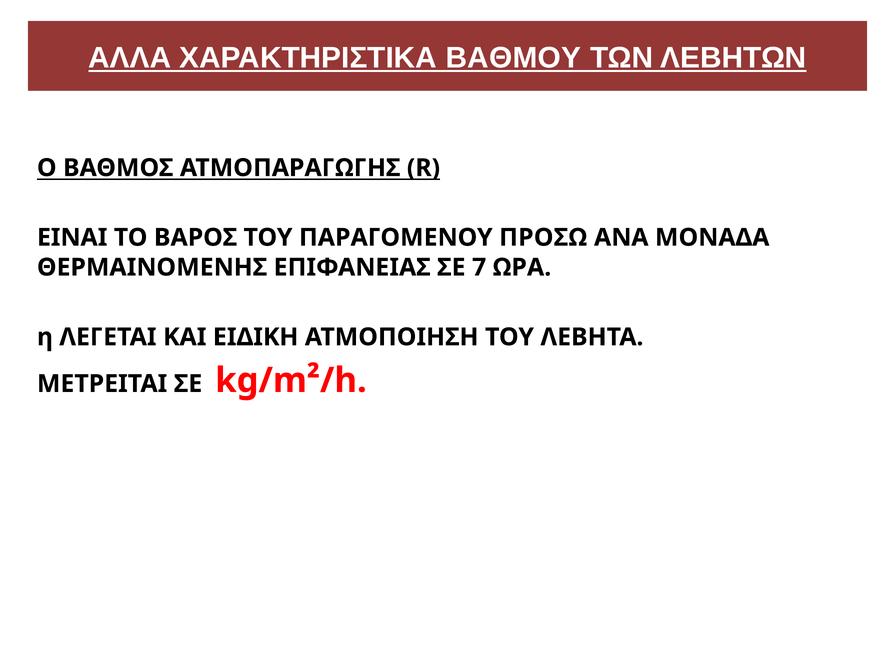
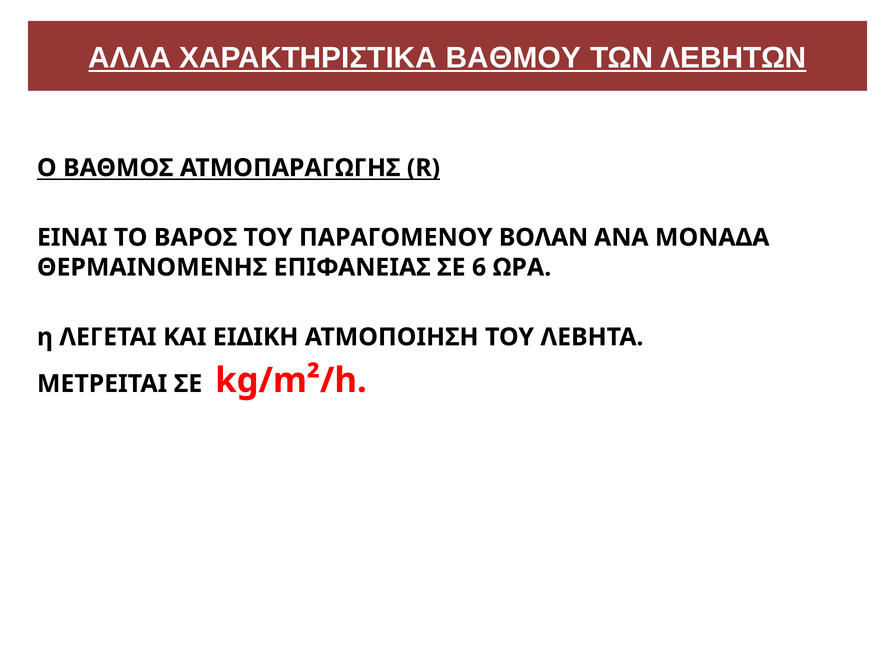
ΠΡΟΣΩ: ΠΡΟΣΩ -> ΒΟΛΑΝ (543, 238)
7: 7 -> 6 (479, 267)
